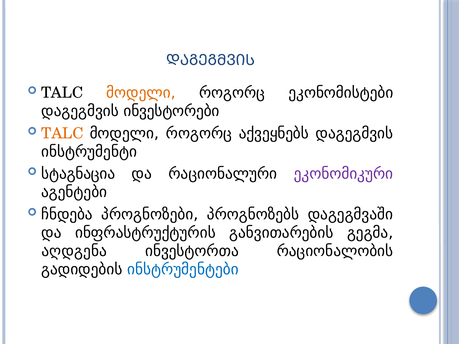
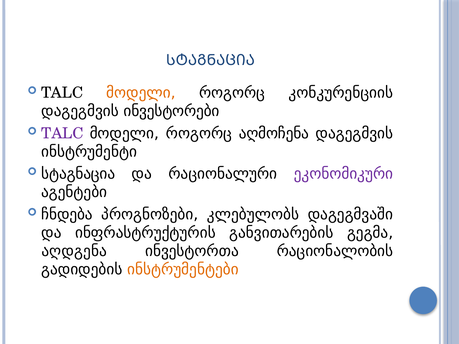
ᲓᲐᲒᲔᲒᲛᲕᲘᲡ: ᲓᲐᲒᲔᲒᲛᲕᲘᲡ -> ᲡᲢᲐᲒᲜᲐᲪᲘᲐ (210, 60)
ეკონომისტები: ეკონომისტები -> კონკურენციის (341, 93)
TALC colour: orange -> purple (62, 133)
აქვეყნებს: აქვეყნებს -> აღმოჩენა (274, 133)
პროგნოზებს: პროგნოზებს -> კლებულობს (253, 214)
ინსტრუმენტები colour: blue -> orange (183, 270)
